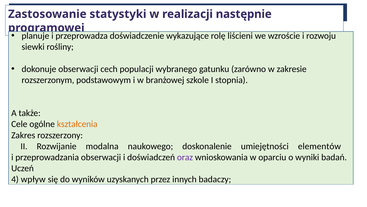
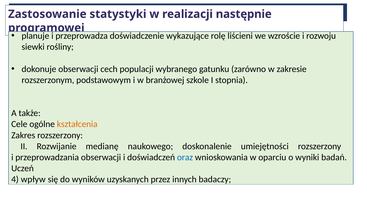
modalna: modalna -> medianę (102, 146)
umiejętności elementów: elementów -> rozszerzony (320, 146)
oraz colour: purple -> blue (185, 157)
